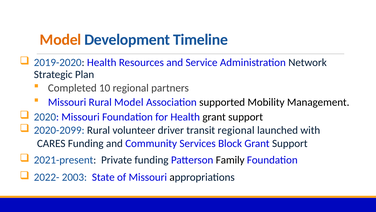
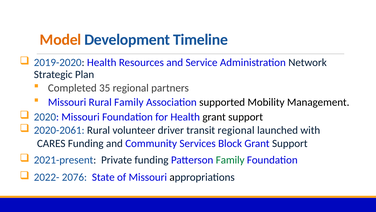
10: 10 -> 35 (105, 88)
Rural Model: Model -> Family (129, 102)
2020-2099: 2020-2099 -> 2020-2061 (59, 130)
Family colour: black -> green (230, 160)
2003: 2003 -> 2076 (74, 177)
